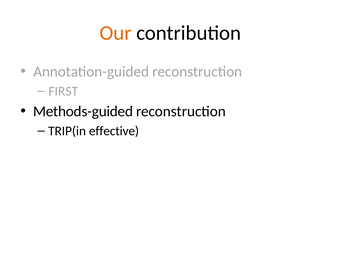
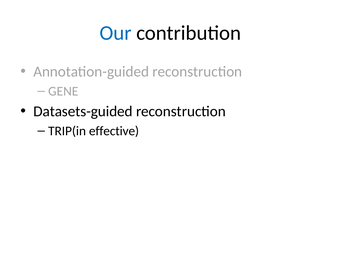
Our colour: orange -> blue (116, 33)
FIRST: FIRST -> GENE (63, 91)
Methods-guided: Methods-guided -> Datasets-guided (83, 111)
